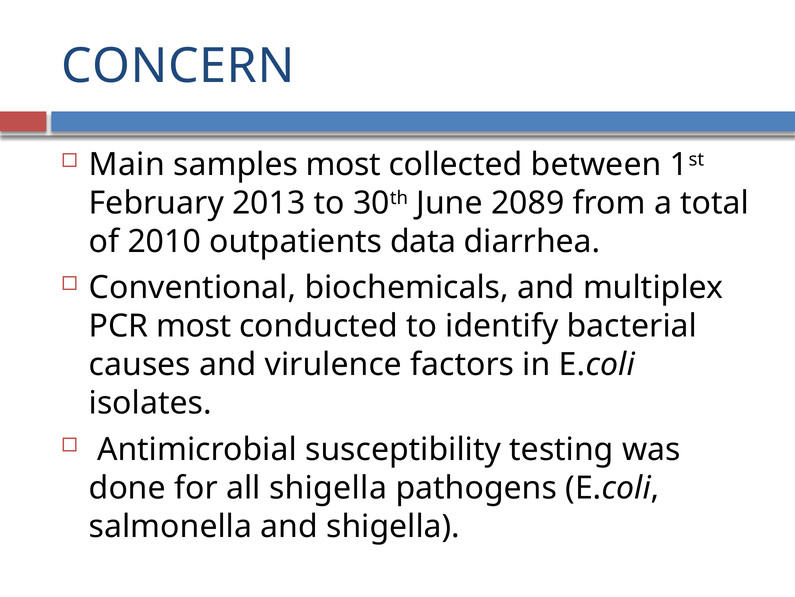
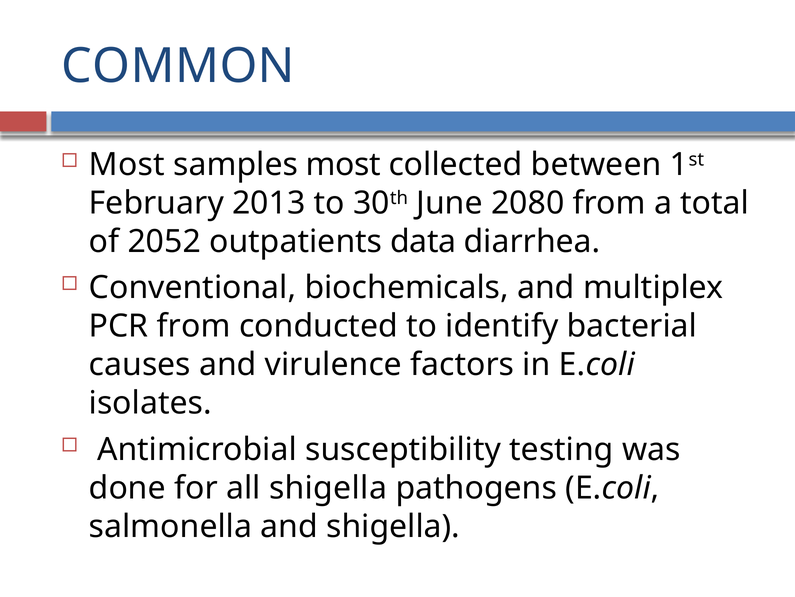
CONCERN: CONCERN -> COMMON (178, 66)
Main: Main -> Most (127, 164)
2089: 2089 -> 2080 (528, 203)
2010: 2010 -> 2052 (164, 241)
PCR most: most -> from (194, 326)
